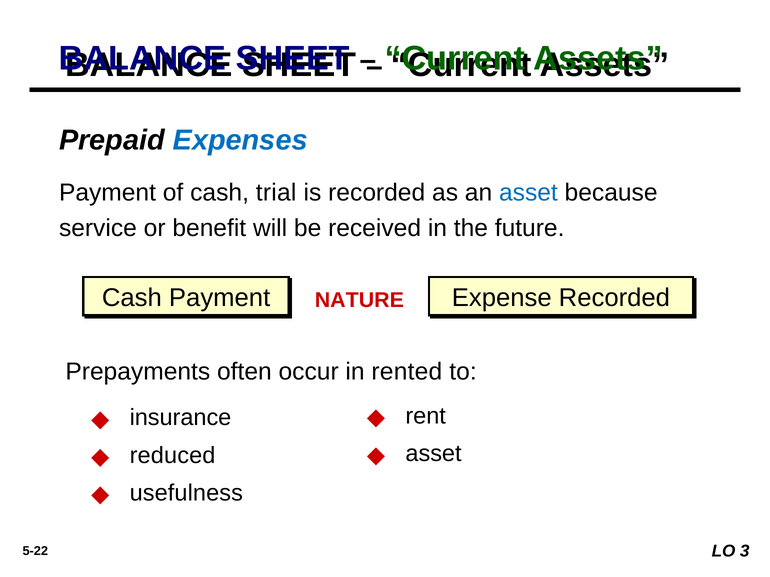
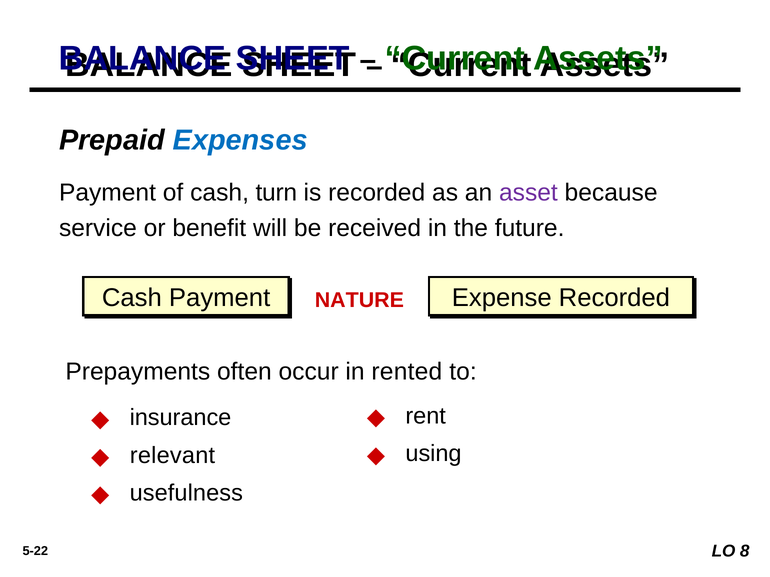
trial: trial -> turn (276, 193)
asset colour: blue -> purple (528, 193)
asset: asset -> using (434, 454)
reduced: reduced -> relevant (172, 456)
3: 3 -> 8 (745, 552)
